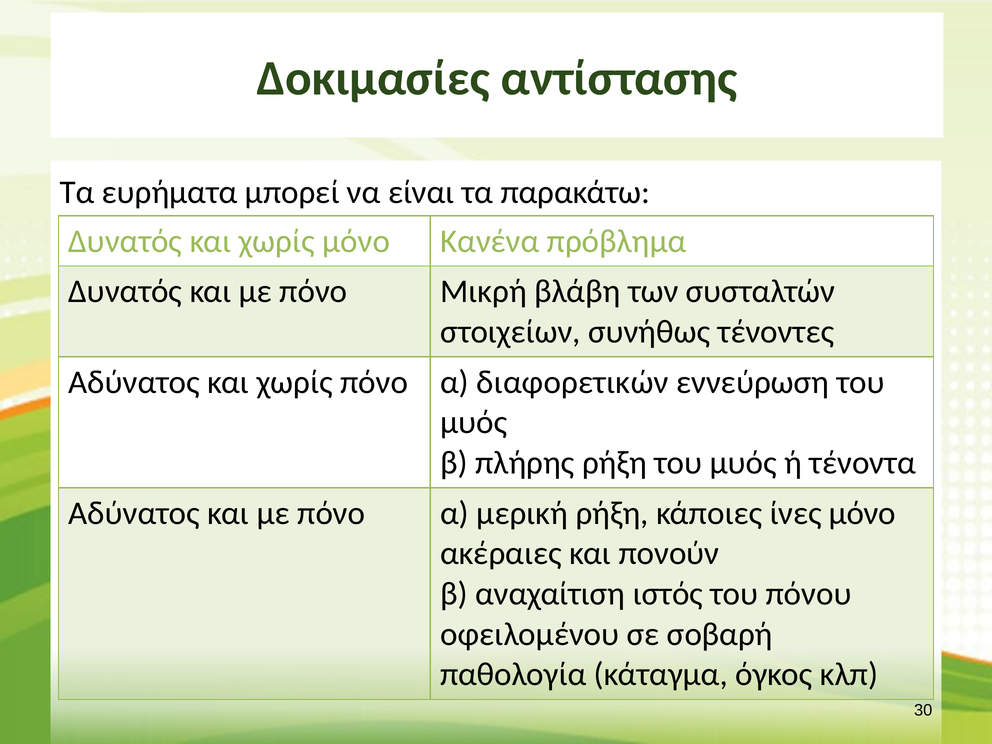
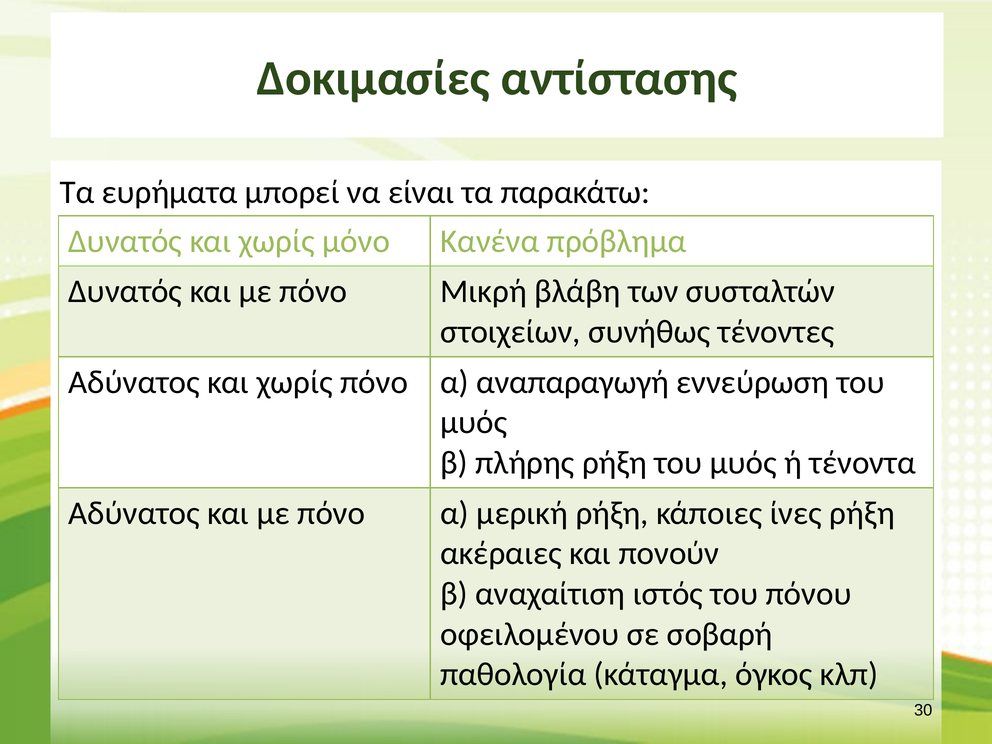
διαφορετικών: διαφορετικών -> αναπαραγωγή (573, 382)
ίνες μόνο: μόνο -> ρήξη (862, 513)
